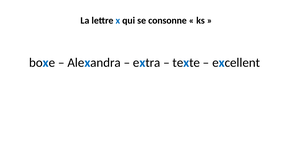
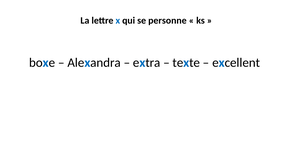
consonne: consonne -> personne (167, 21)
